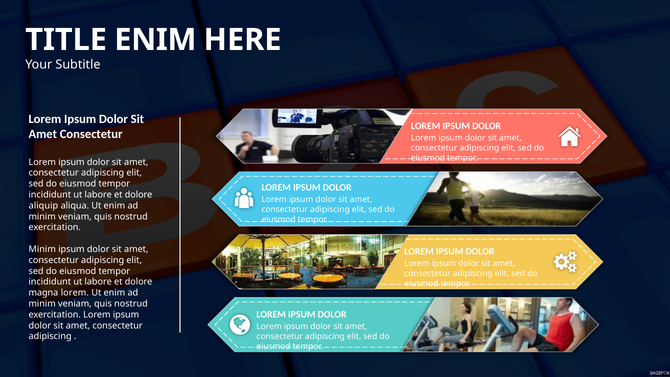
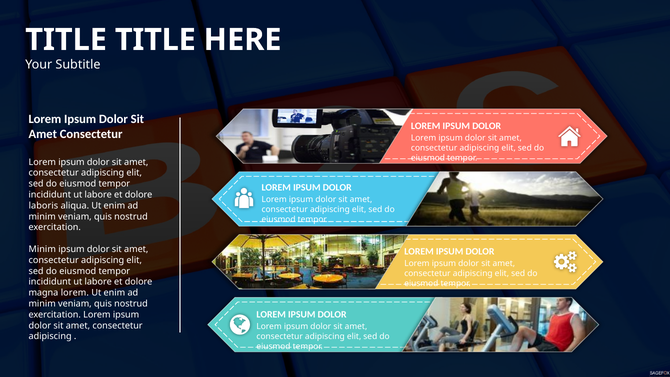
ENIM: ENIM -> TITLE (155, 40)
aliquip: aliquip -> laboris (43, 206)
